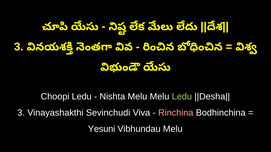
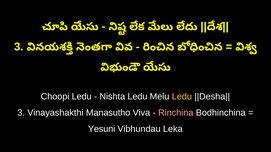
Nishta Melu: Melu -> Ledu (137, 97)
Ledu colour: light green -> yellow (182, 97)
Sevinchudi: Sevinchudi -> Manasutho (108, 113)
Vibhundau Melu: Melu -> Leka (173, 129)
